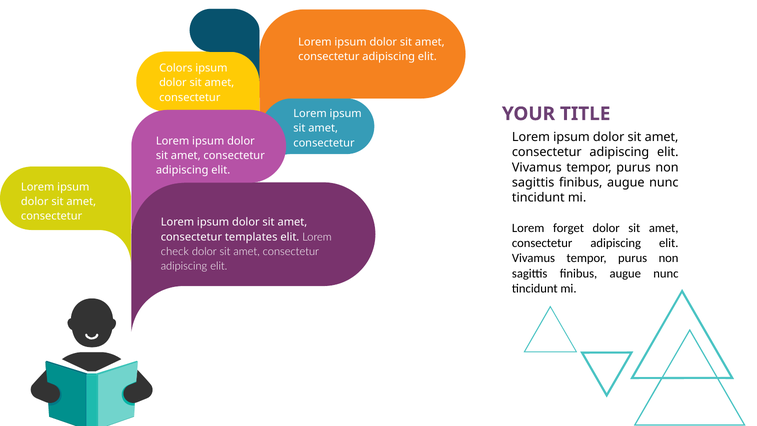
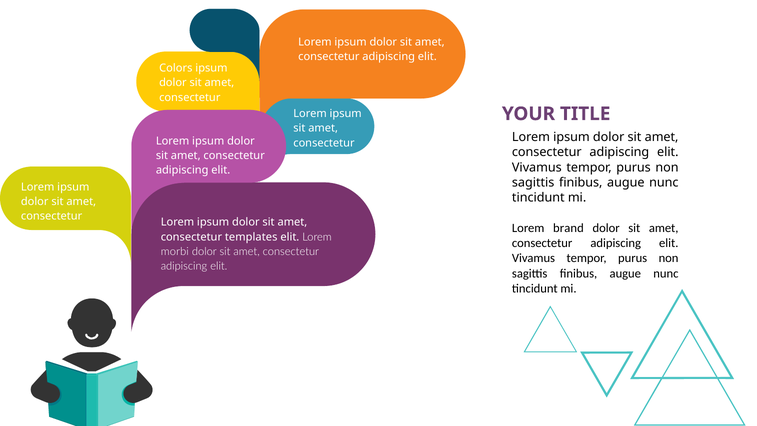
forget: forget -> brand (568, 228)
check: check -> morbi (175, 251)
